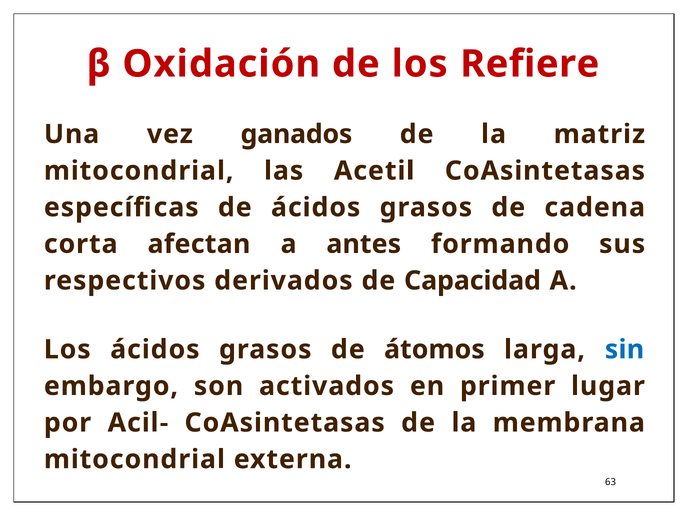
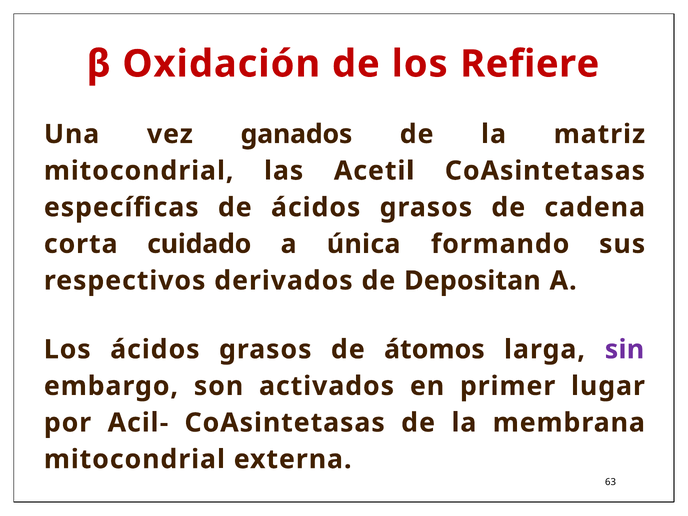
afectan: afectan -> cuidado (199, 244)
antes: antes -> única (364, 244)
Capacidad: Capacidad -> Depositan (472, 281)
sin colour: blue -> purple (624, 349)
